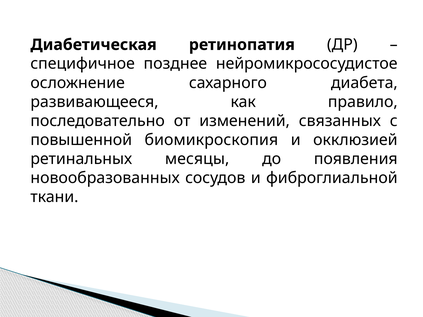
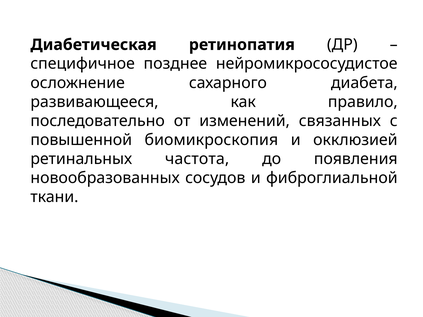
месяцы: месяцы -> частота (197, 159)
